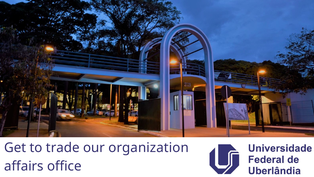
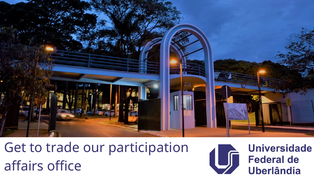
organization: organization -> participation (149, 147)
